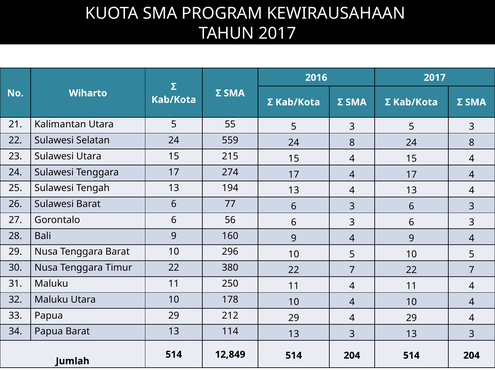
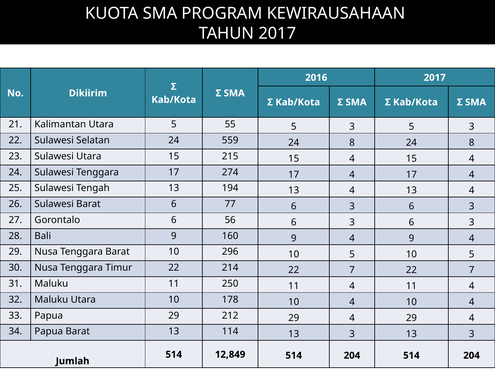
Wiharto: Wiharto -> Dikiirim (88, 93)
380: 380 -> 214 (230, 268)
